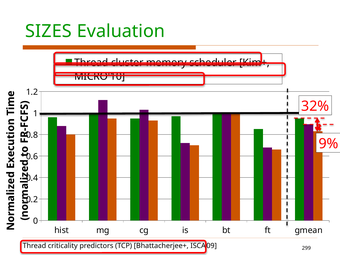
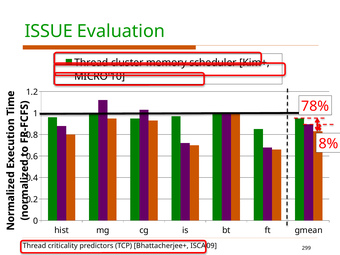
SIZES: SIZES -> ISSUE (49, 31)
32%: 32% -> 78% (315, 106)
9%: 9% -> 8% (328, 144)
